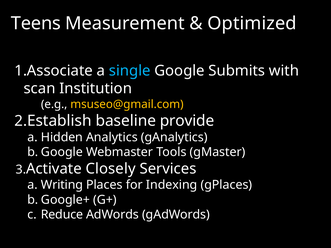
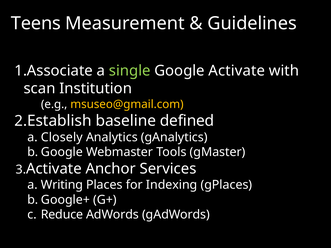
Optimized: Optimized -> Guidelines (252, 23)
single colour: light blue -> light green (130, 71)
Google Submits: Submits -> Activate (237, 71)
provide: provide -> defined (187, 121)
Hidden: Hidden -> Closely (62, 137)
Closely: Closely -> Anchor (111, 169)
